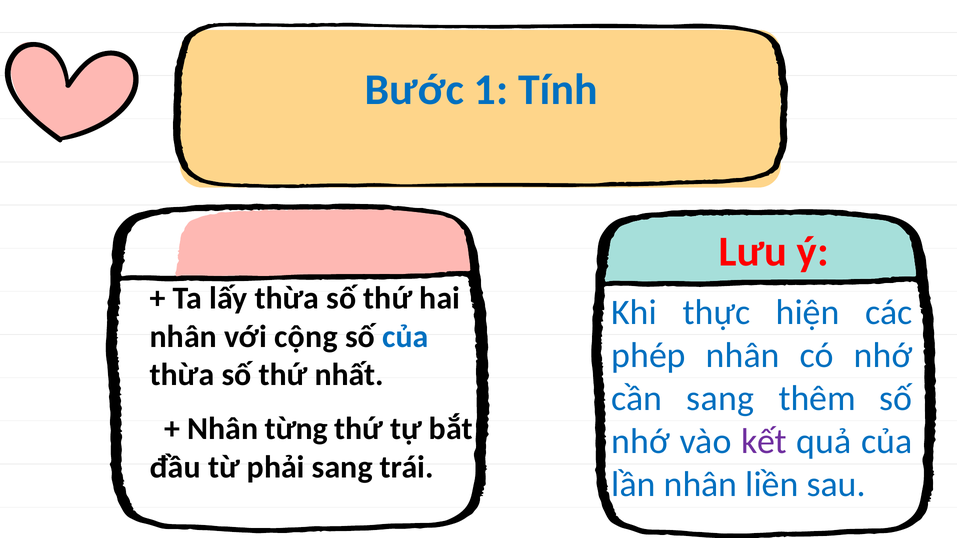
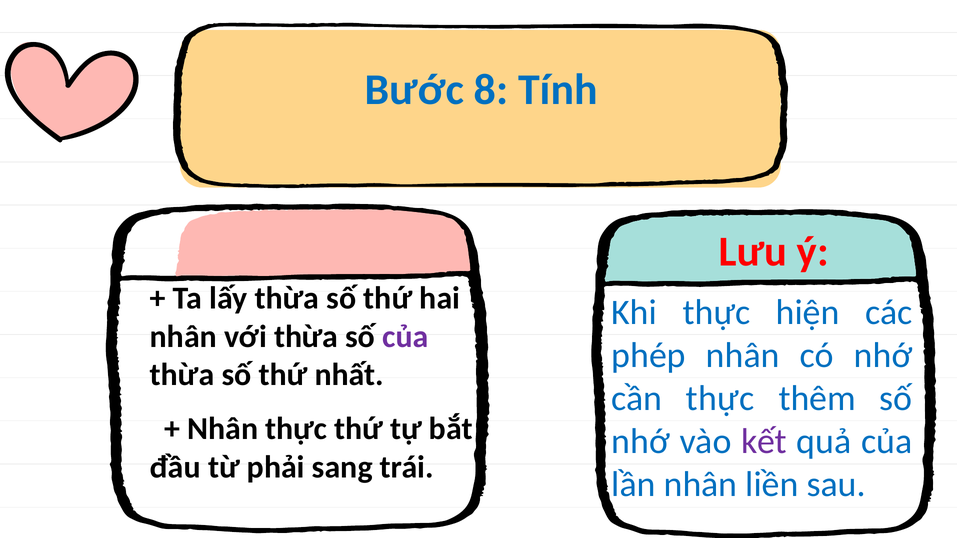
1: 1 -> 8 (491, 90)
với cộng: cộng -> thừa (306, 337)
của colour: blue -> purple (405, 337)
cần sang: sang -> thực (720, 399)
Nhân từng: từng -> thực (296, 429)
